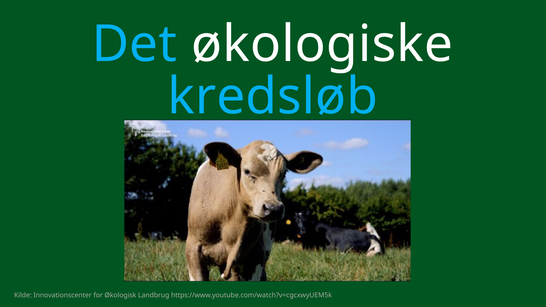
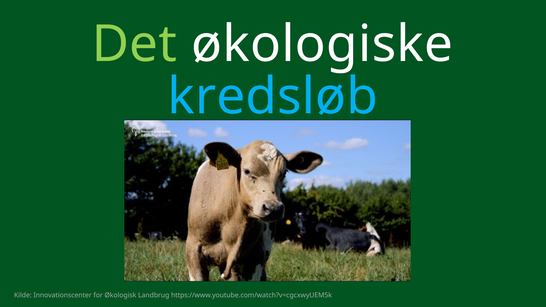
Det colour: light blue -> light green (134, 44)
